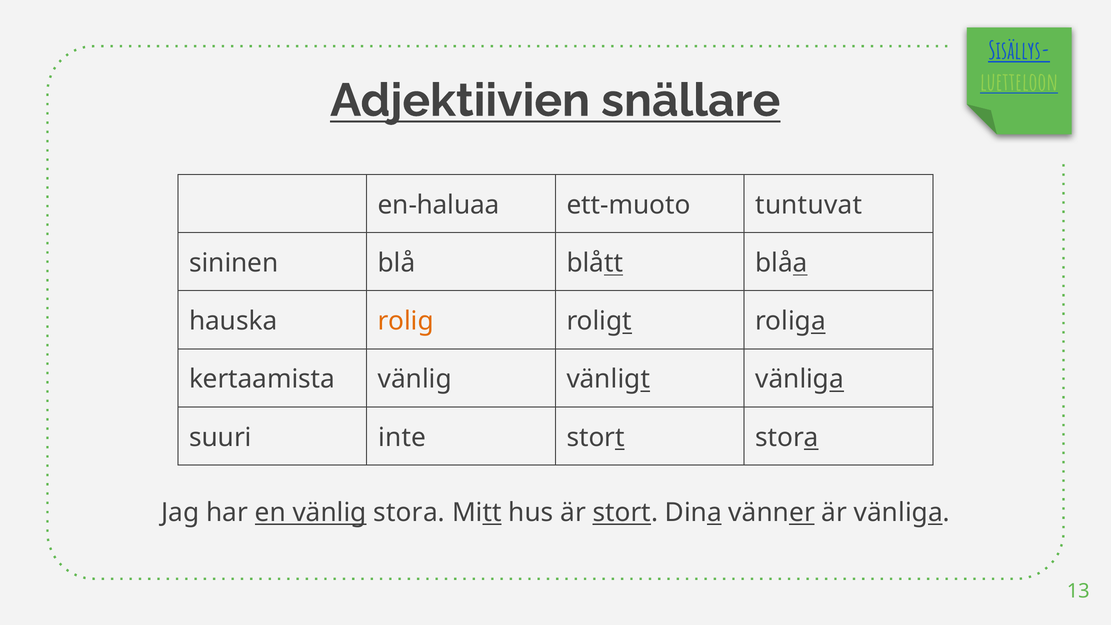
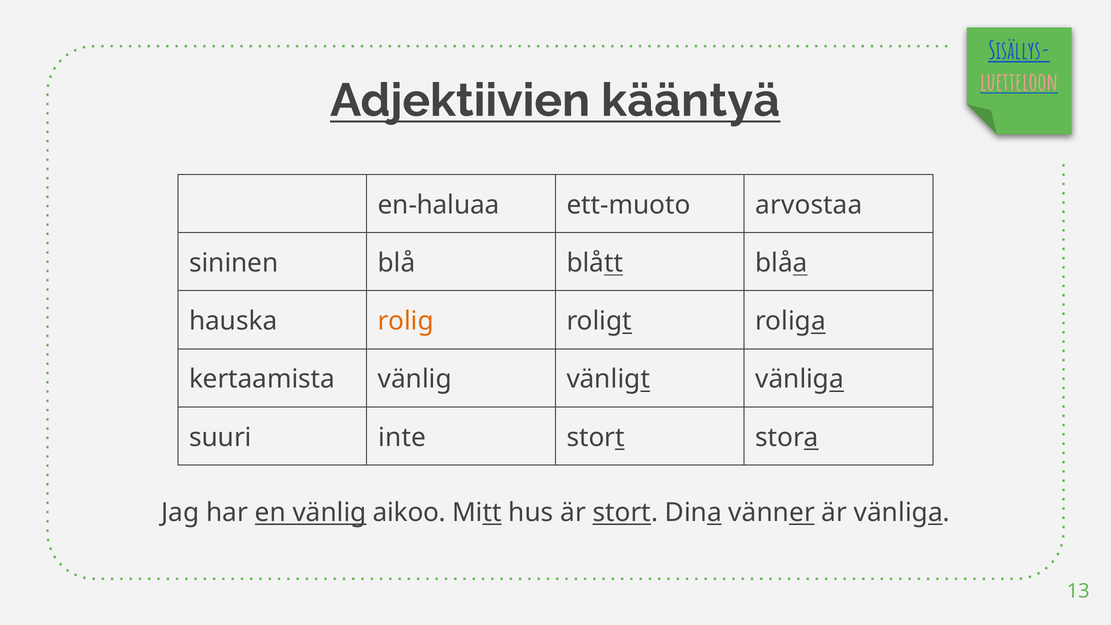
luetteloon colour: light green -> pink (1019, 82)
snällare: snällare -> kääntyä (691, 101)
tuntuvat: tuntuvat -> arvostaa (809, 205)
vänlig stora: stora -> aikoo (409, 512)
